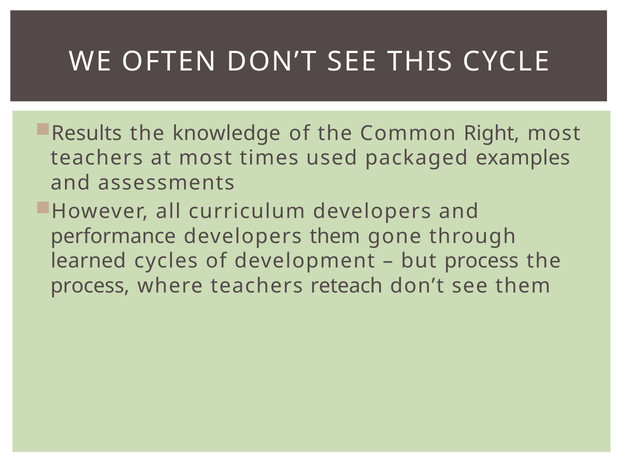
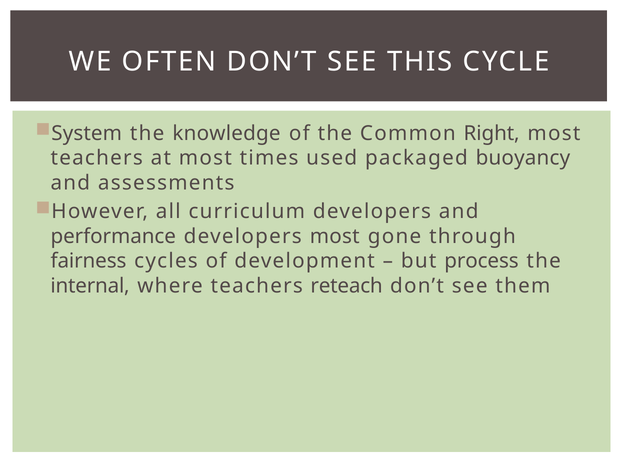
Results: Results -> System (87, 133)
examples: examples -> buoyancy (523, 158)
developers them: them -> most (335, 236)
learned: learned -> fairness (88, 261)
process: process -> internal (90, 286)
